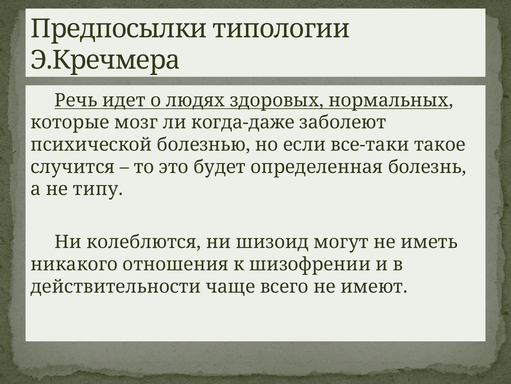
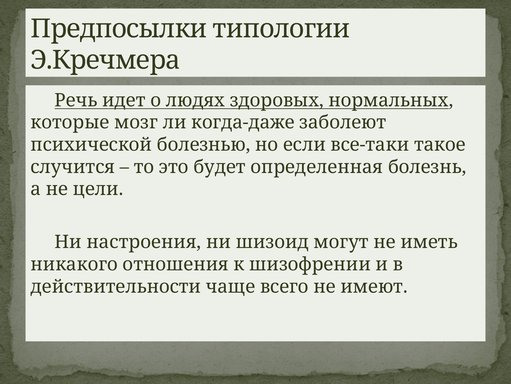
типу: типу -> цели (98, 189)
колеблются: колеблются -> настроения (144, 242)
